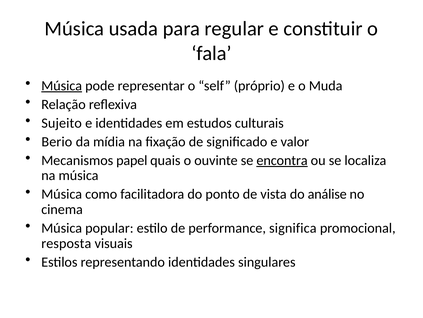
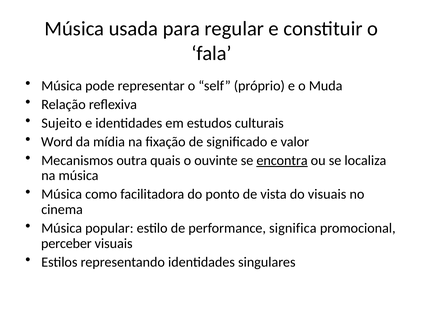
Música underline: present -> none (62, 86)
Berio: Berio -> Word (57, 141)
papel: papel -> outra (132, 160)
do análise: análise -> visuais (327, 194)
resposta: resposta -> perceber (66, 243)
